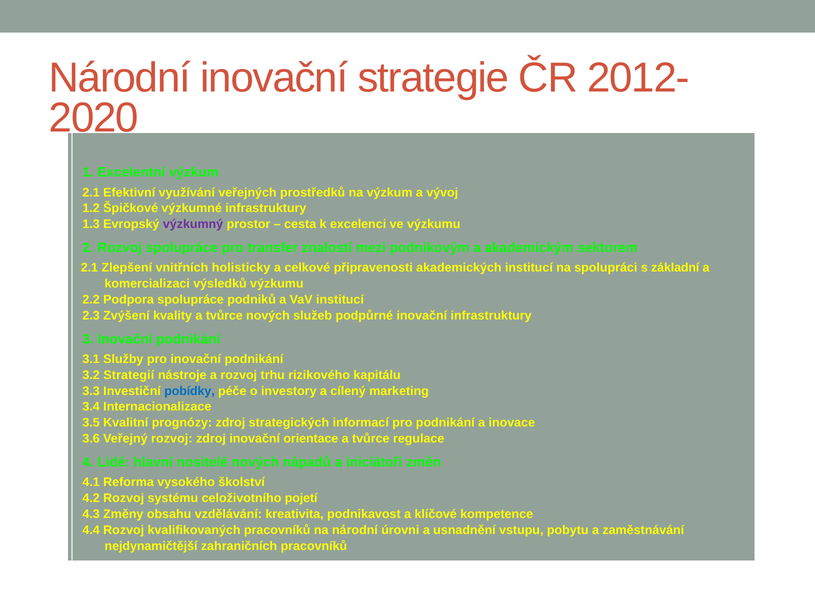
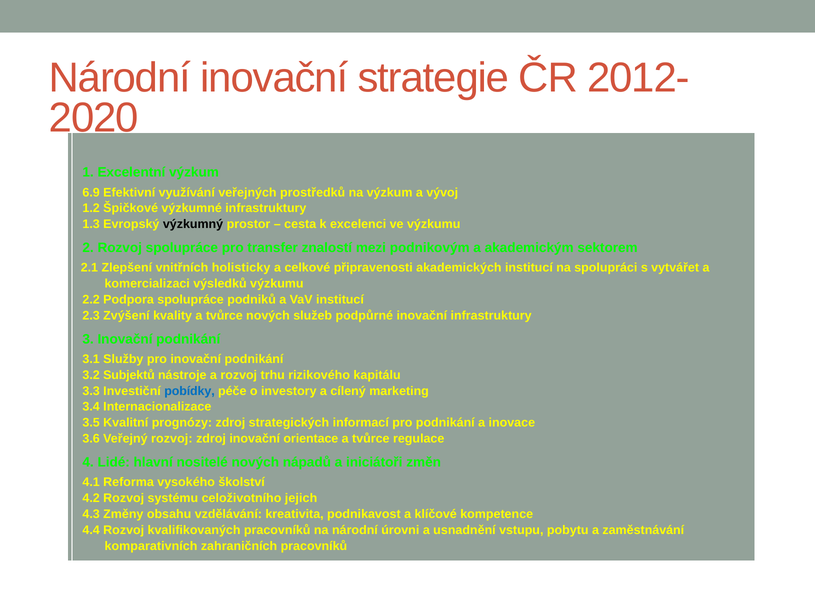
2.1: 2.1 -> 6.9 (91, 193)
výzkumný colour: purple -> black (193, 224)
základní: základní -> vytvářet (675, 268)
Strategií: Strategií -> Subjektů (129, 375)
pojetí: pojetí -> jejich (301, 498)
nejdynamičtější: nejdynamičtější -> komparativních (151, 546)
